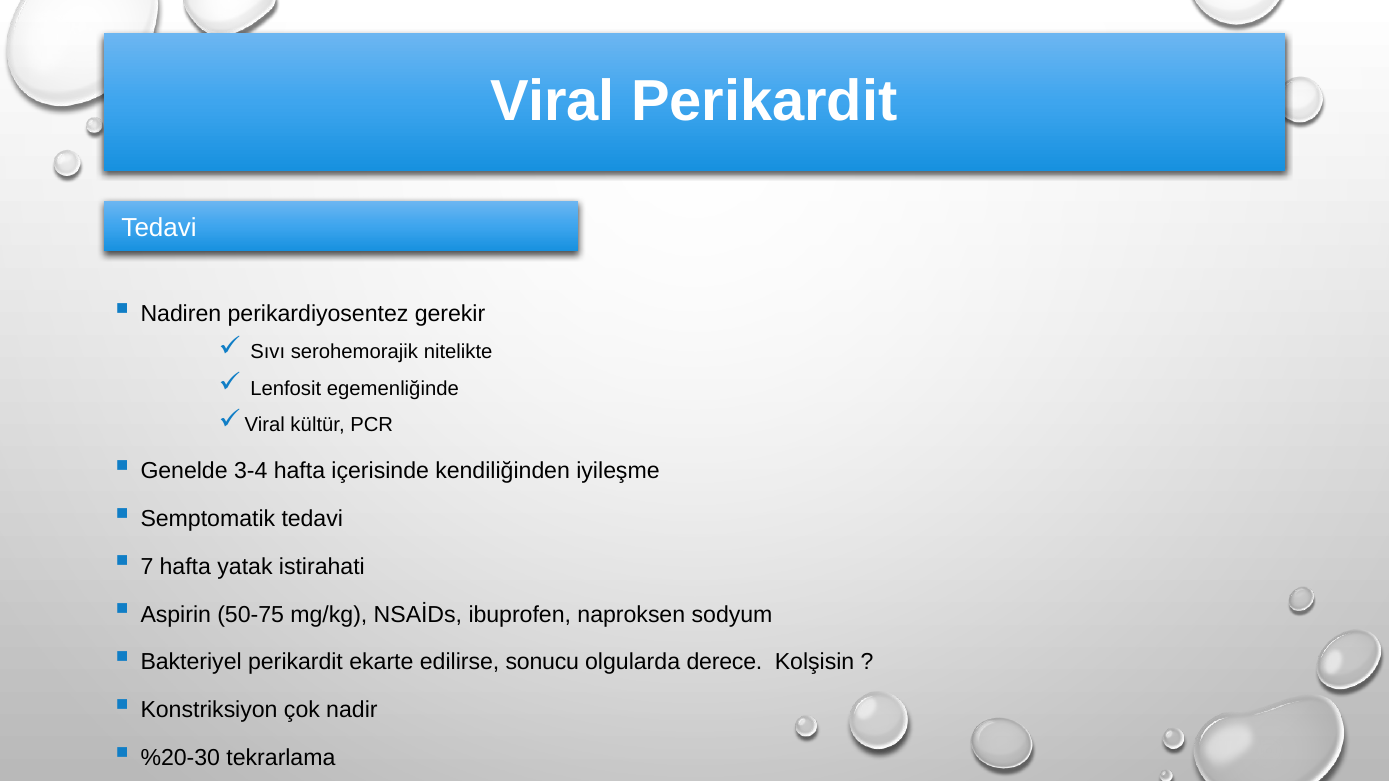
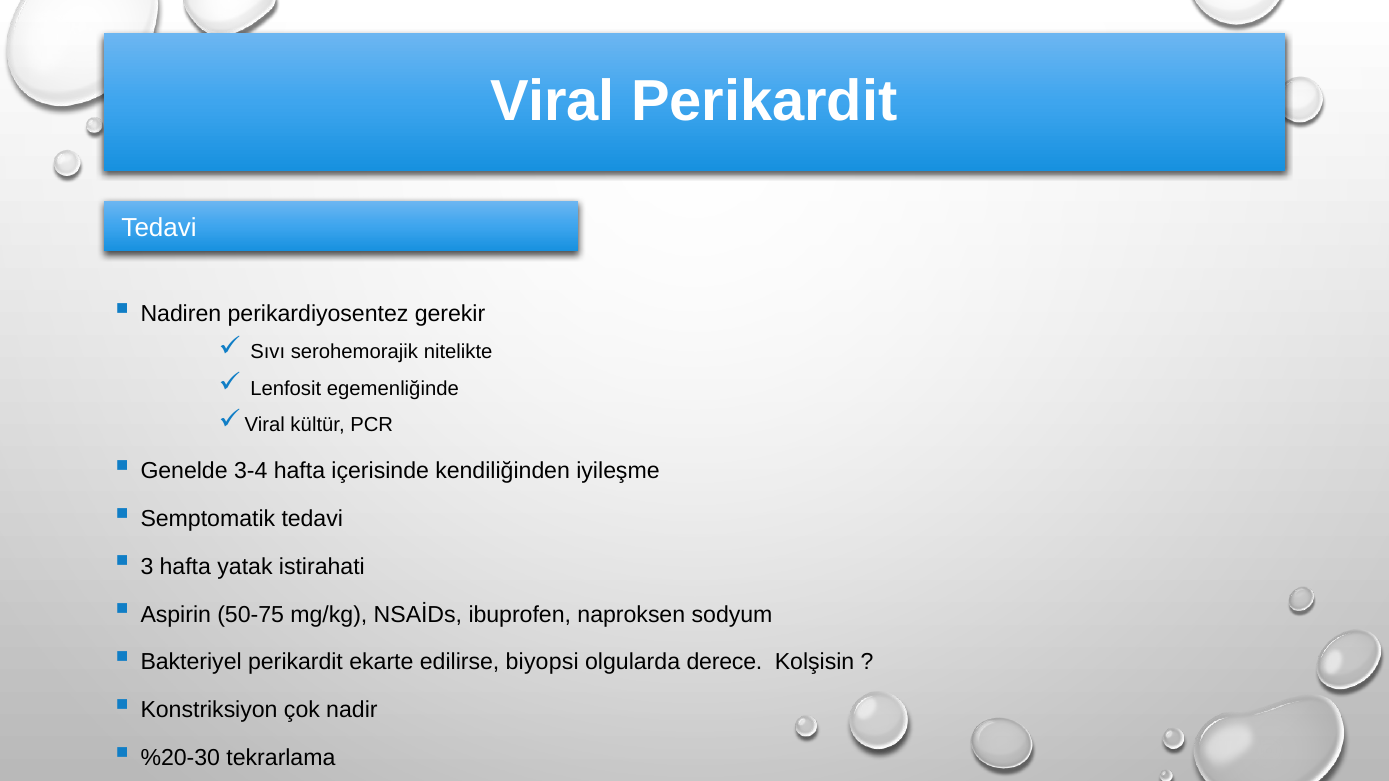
7: 7 -> 3 (147, 567)
sonucu: sonucu -> biyopsi (542, 662)
